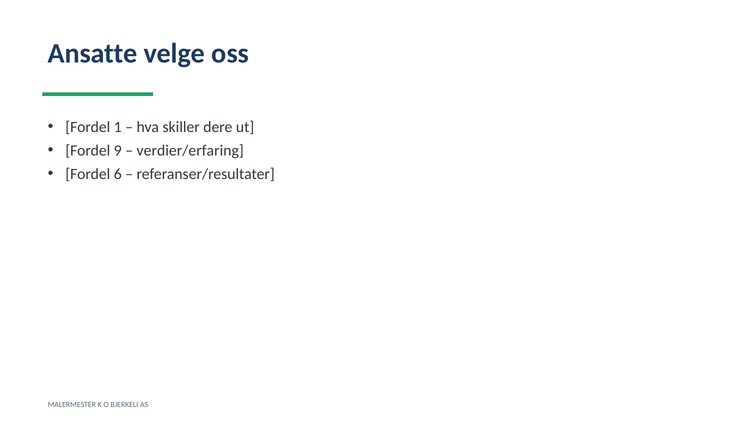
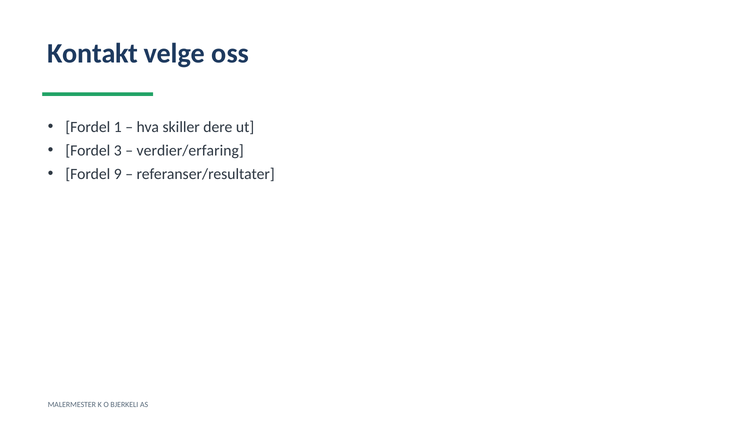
Ansatte: Ansatte -> Kontakt (93, 54)
9: 9 -> 3 (118, 151)
6: 6 -> 9 (118, 174)
